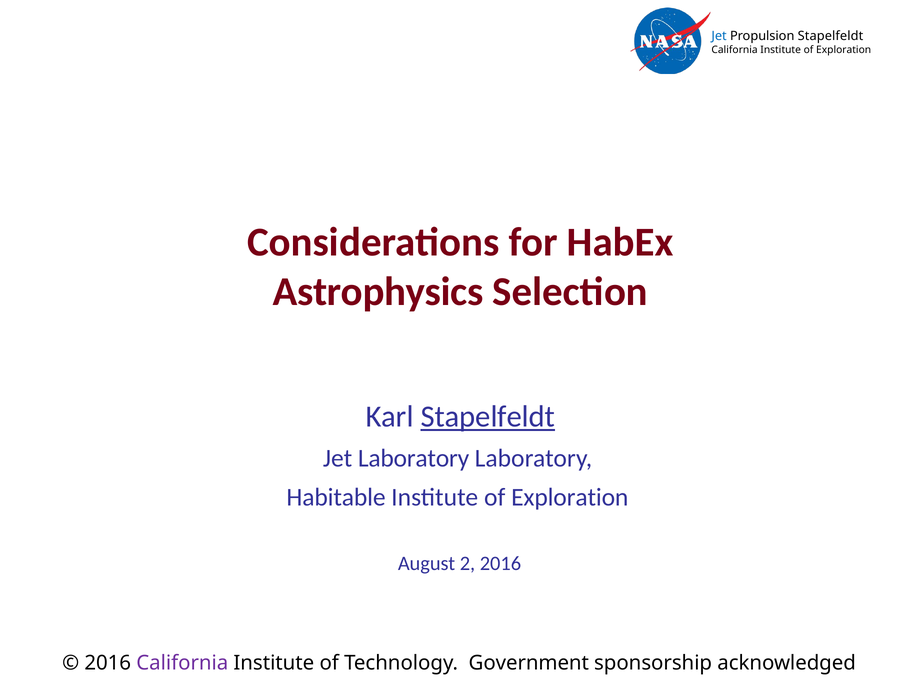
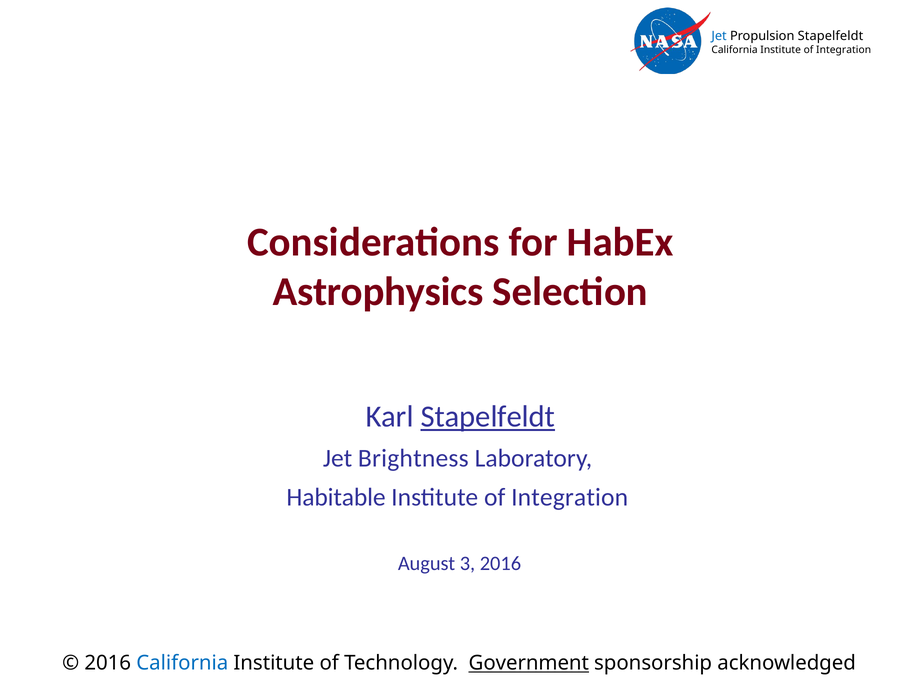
California Institute of Exploration: Exploration -> Integration (844, 50)
Jet Laboratory: Laboratory -> Brightness (413, 458)
Exploration: Exploration -> Integration (570, 497)
2: 2 -> 3 (467, 563)
California colour: purple -> blue (182, 663)
Government underline: none -> present (529, 663)
